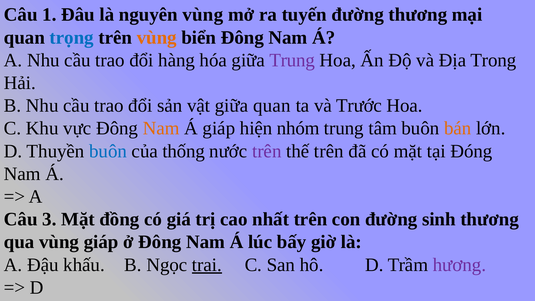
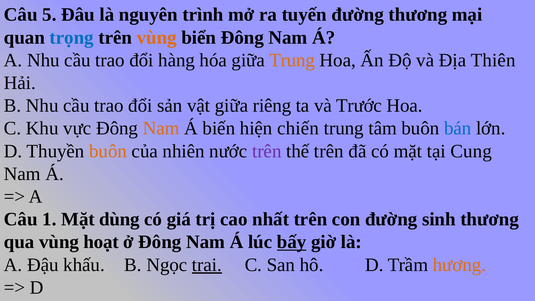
1: 1 -> 5 (49, 15)
nguyên vùng: vùng -> trình (203, 15)
Trung colour: purple -> orange (292, 60)
Trong: Trong -> Thiên (493, 60)
giữa quan: quan -> riêng (272, 106)
Á giáp: giáp -> biến (219, 128)
nhóm: nhóm -> chiến (298, 128)
bán colour: orange -> blue (458, 128)
buôn colour: blue -> orange (108, 151)
thống: thống -> nhiên (184, 151)
Đóng: Đóng -> Cung (471, 151)
3: 3 -> 1 (49, 219)
đồng: đồng -> dùng (120, 219)
vùng giáp: giáp -> hoạt (101, 242)
bấy underline: none -> present (292, 242)
hương colour: purple -> orange (459, 265)
